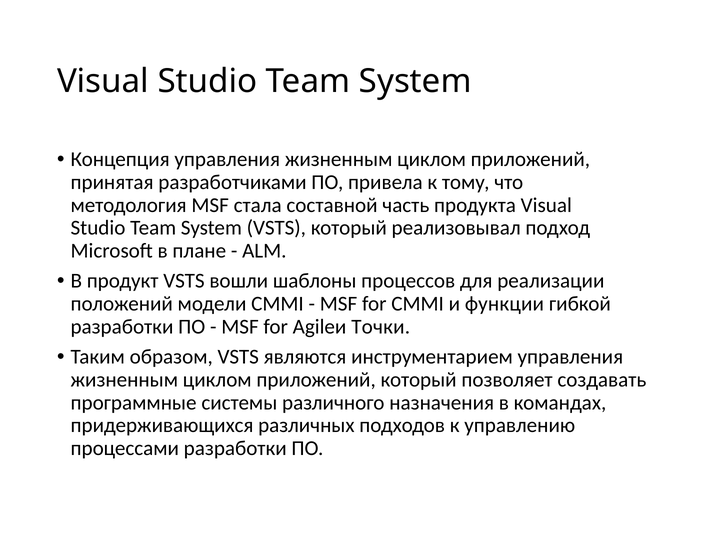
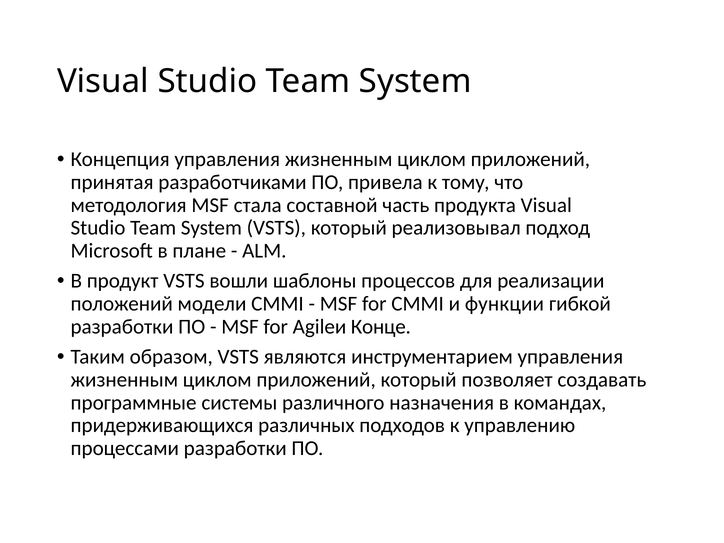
Точки: Точки -> Конце (381, 327)
